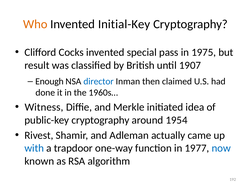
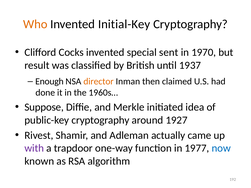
pass: pass -> sent (169, 52)
1975: 1975 -> 1970 (204, 52)
1907: 1907 -> 1937 (190, 65)
director colour: blue -> orange (99, 81)
Witness: Witness -> Suppose (44, 107)
1954: 1954 -> 1927 (177, 120)
with colour: blue -> purple (34, 148)
